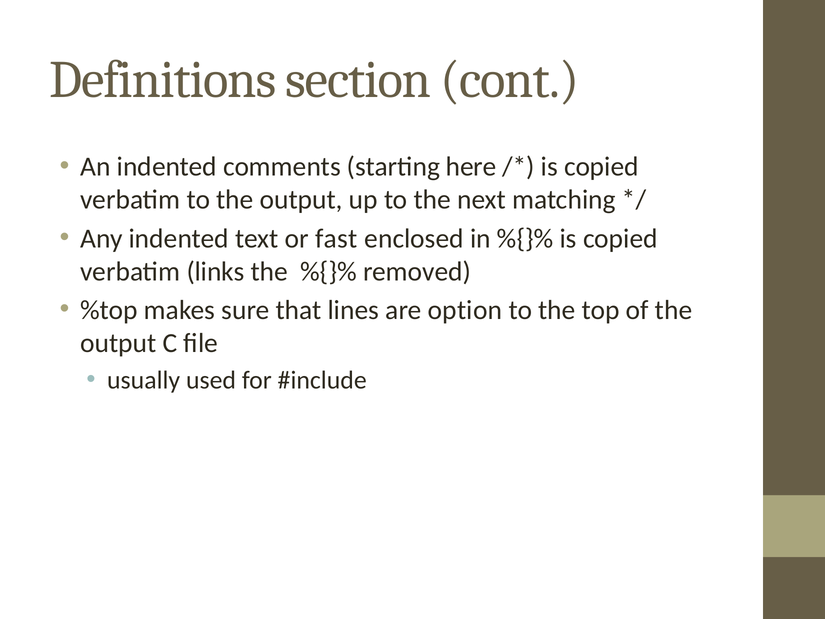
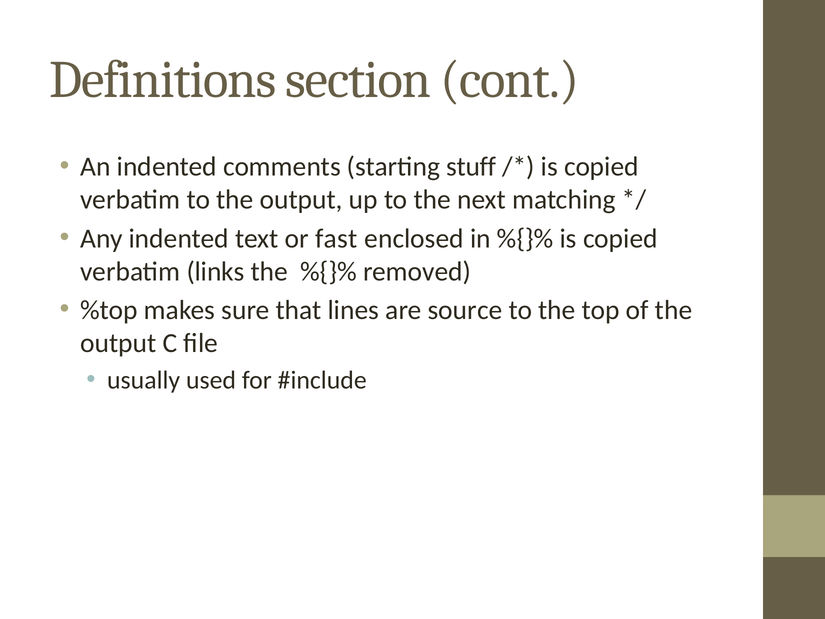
here: here -> stuff (471, 167)
option: option -> source (465, 310)
